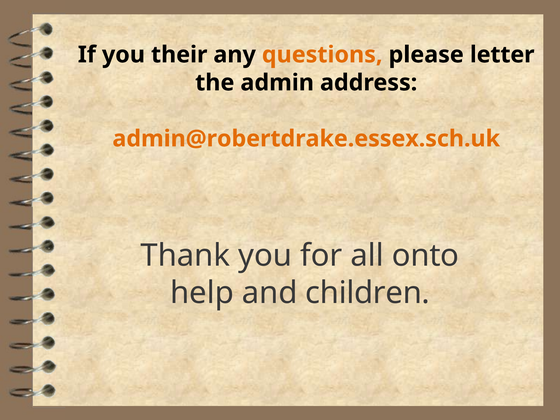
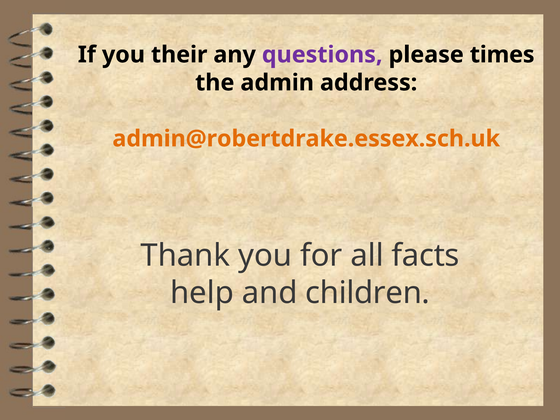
questions colour: orange -> purple (322, 55)
letter: letter -> times (502, 55)
onto: onto -> facts (426, 256)
